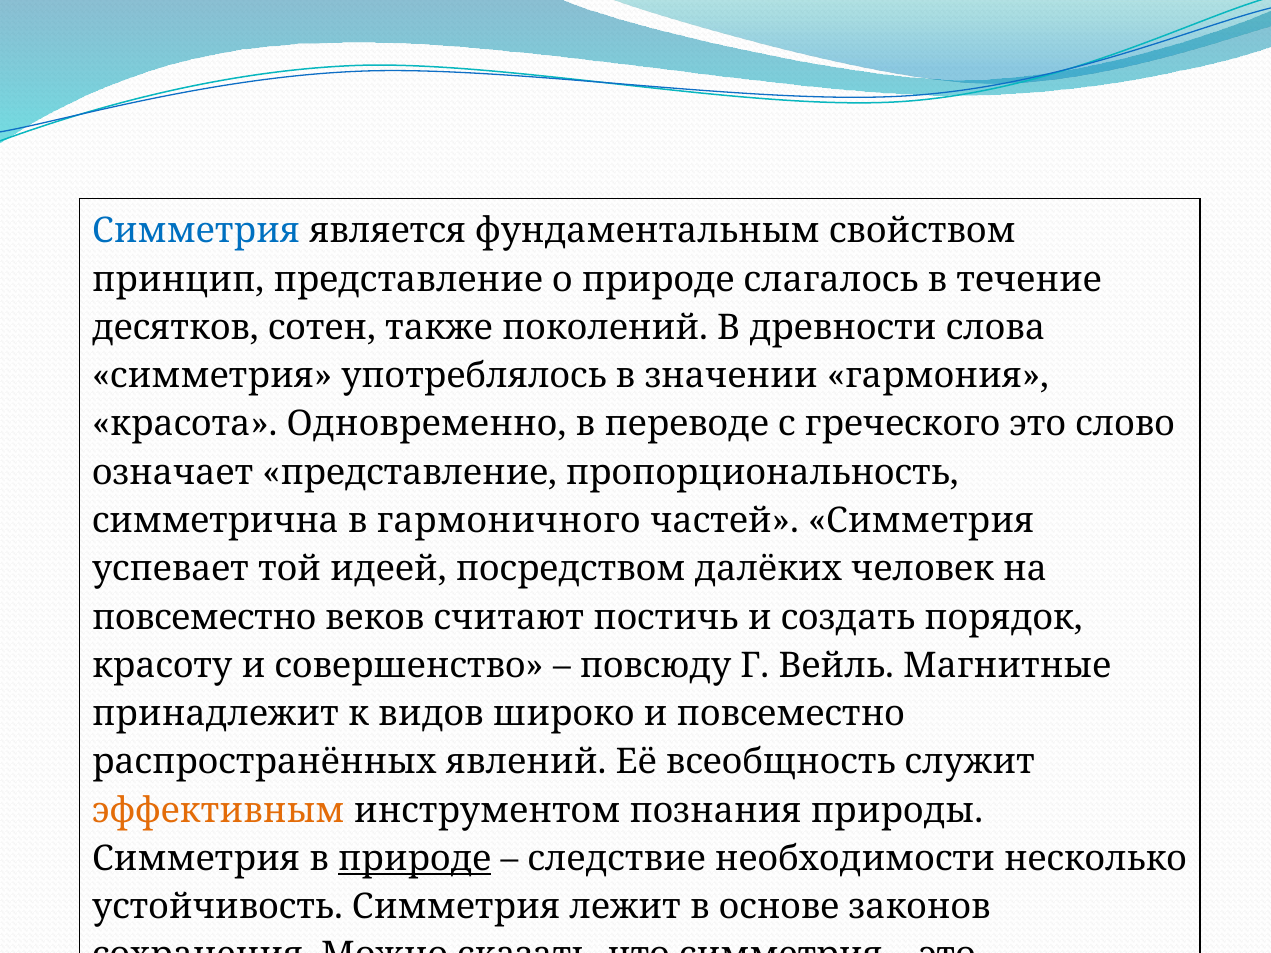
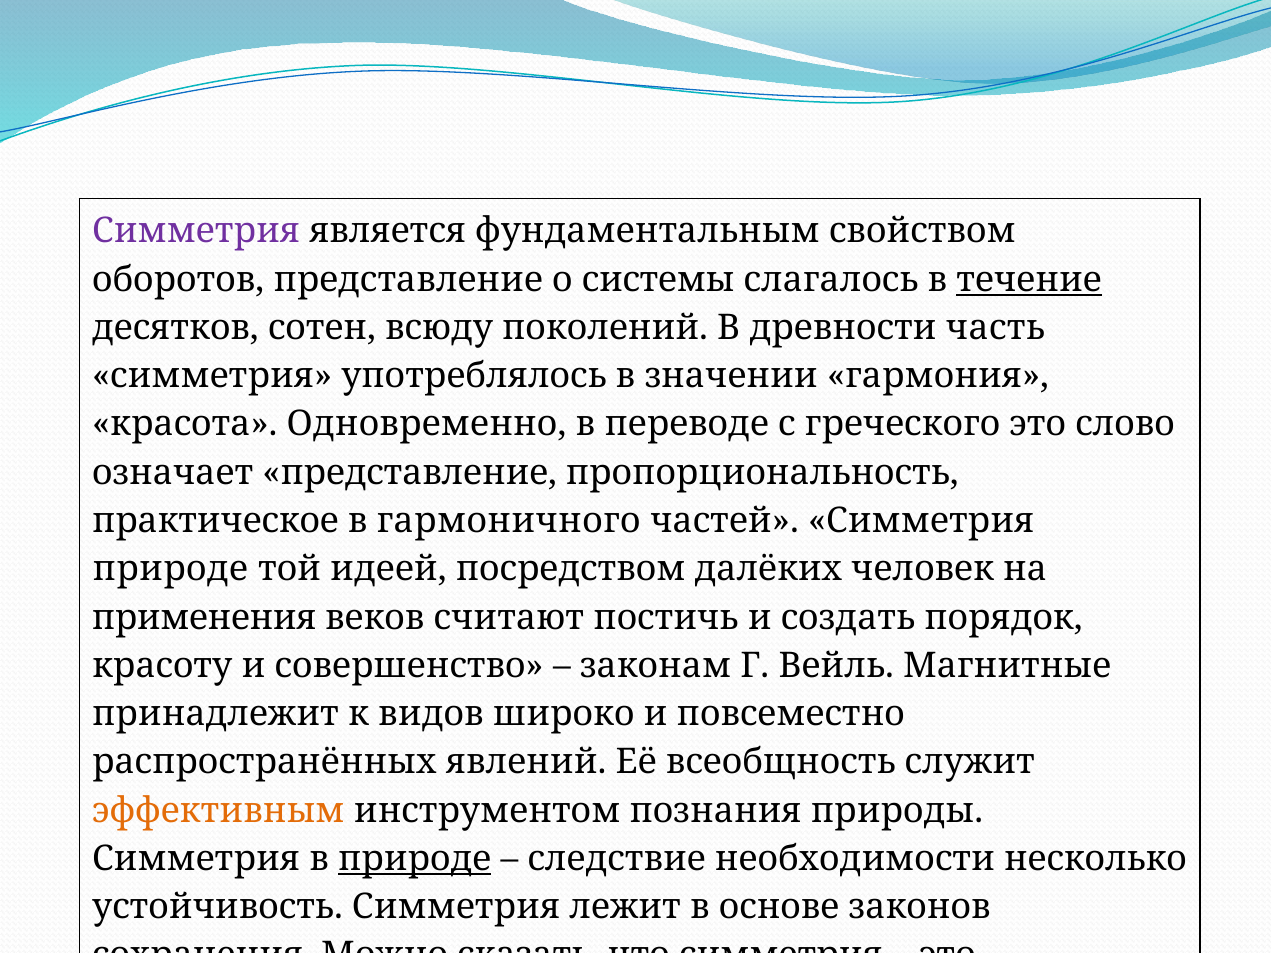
Симметрия colour: blue -> purple (196, 231)
принцип: принцип -> оборотов (178, 280)
о природе: природе -> системы (658, 280)
течение underline: none -> present (1029, 280)
также: также -> всюду (439, 328)
слова: слова -> часть (995, 328)
симметрична: симметрична -> практическое (215, 521)
успевает: успевает -> природе (170, 569)
повсеместно: повсеместно -> применения (204, 618)
повсюду: повсюду -> законам (656, 666)
